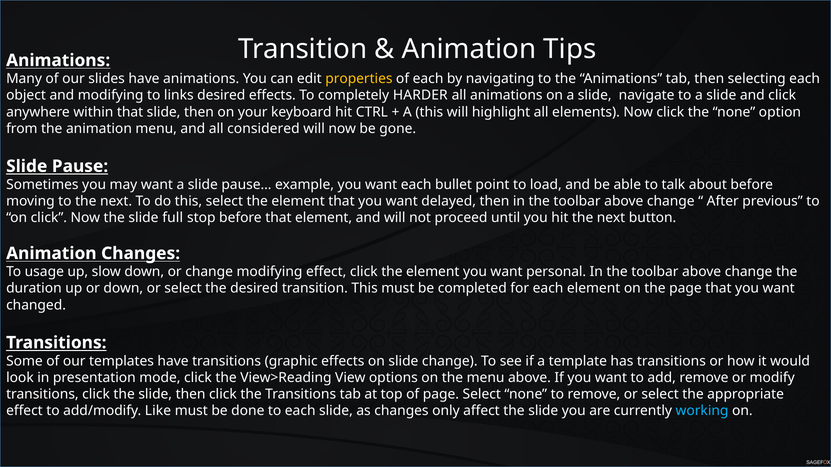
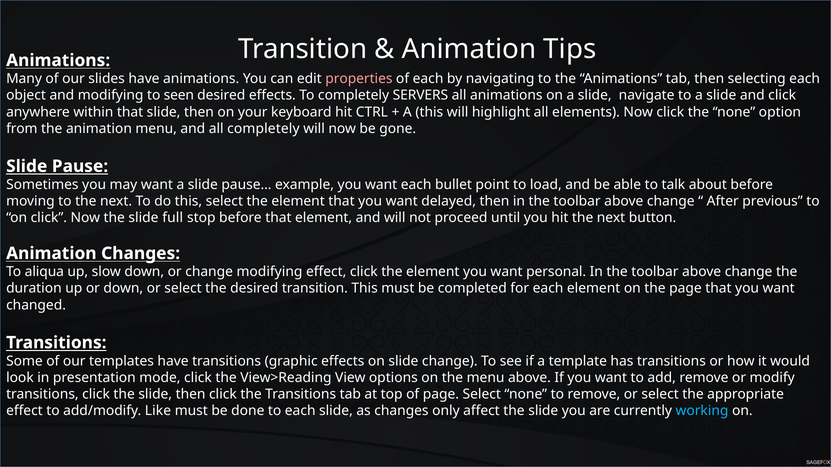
properties colour: yellow -> pink (359, 79)
links: links -> seen (179, 95)
HARDER: HARDER -> SERVERS (420, 95)
all considered: considered -> completely (263, 129)
usage: usage -> aliqua (44, 272)
